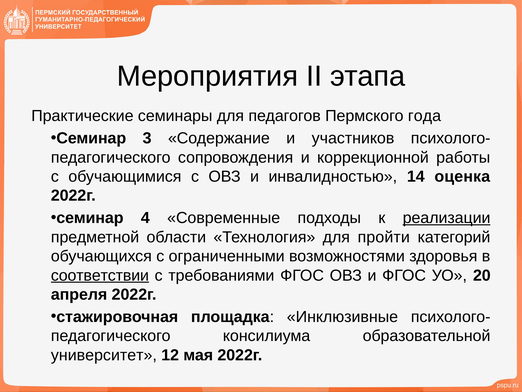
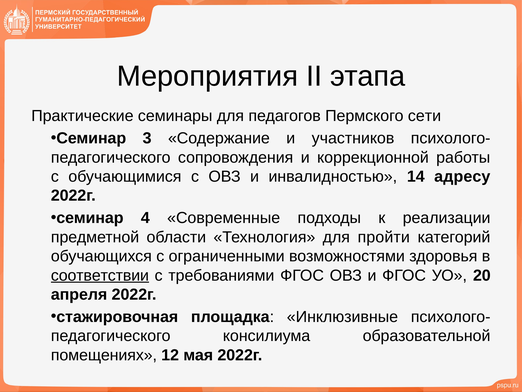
года: года -> сети (424, 116)
оценка: оценка -> адресу (462, 176)
реализации underline: present -> none (447, 218)
университет: университет -> помещениях (104, 355)
